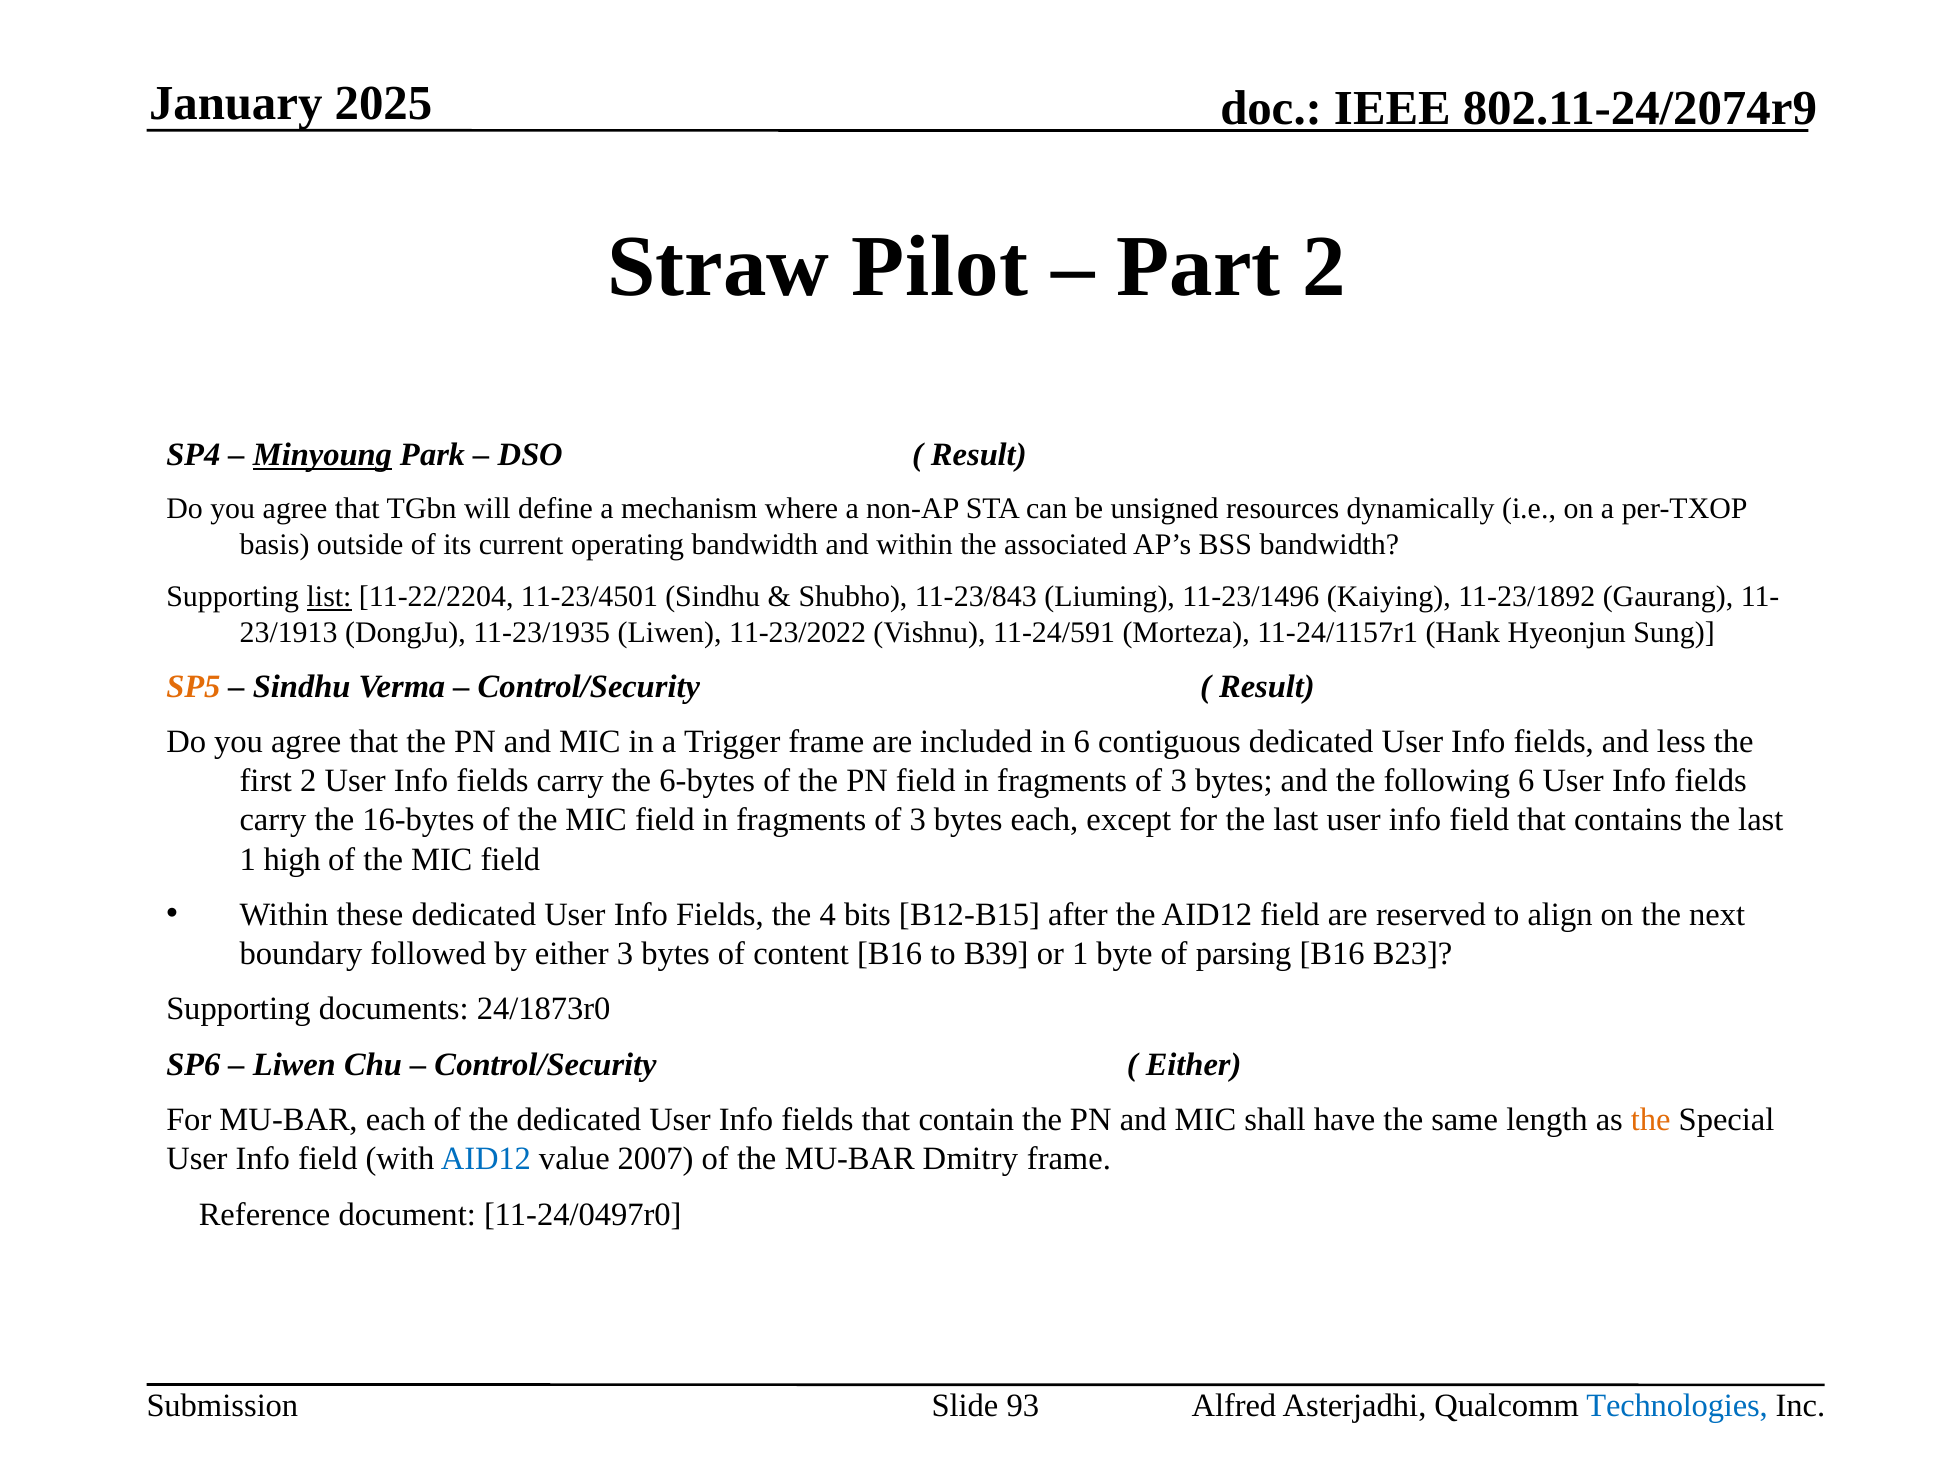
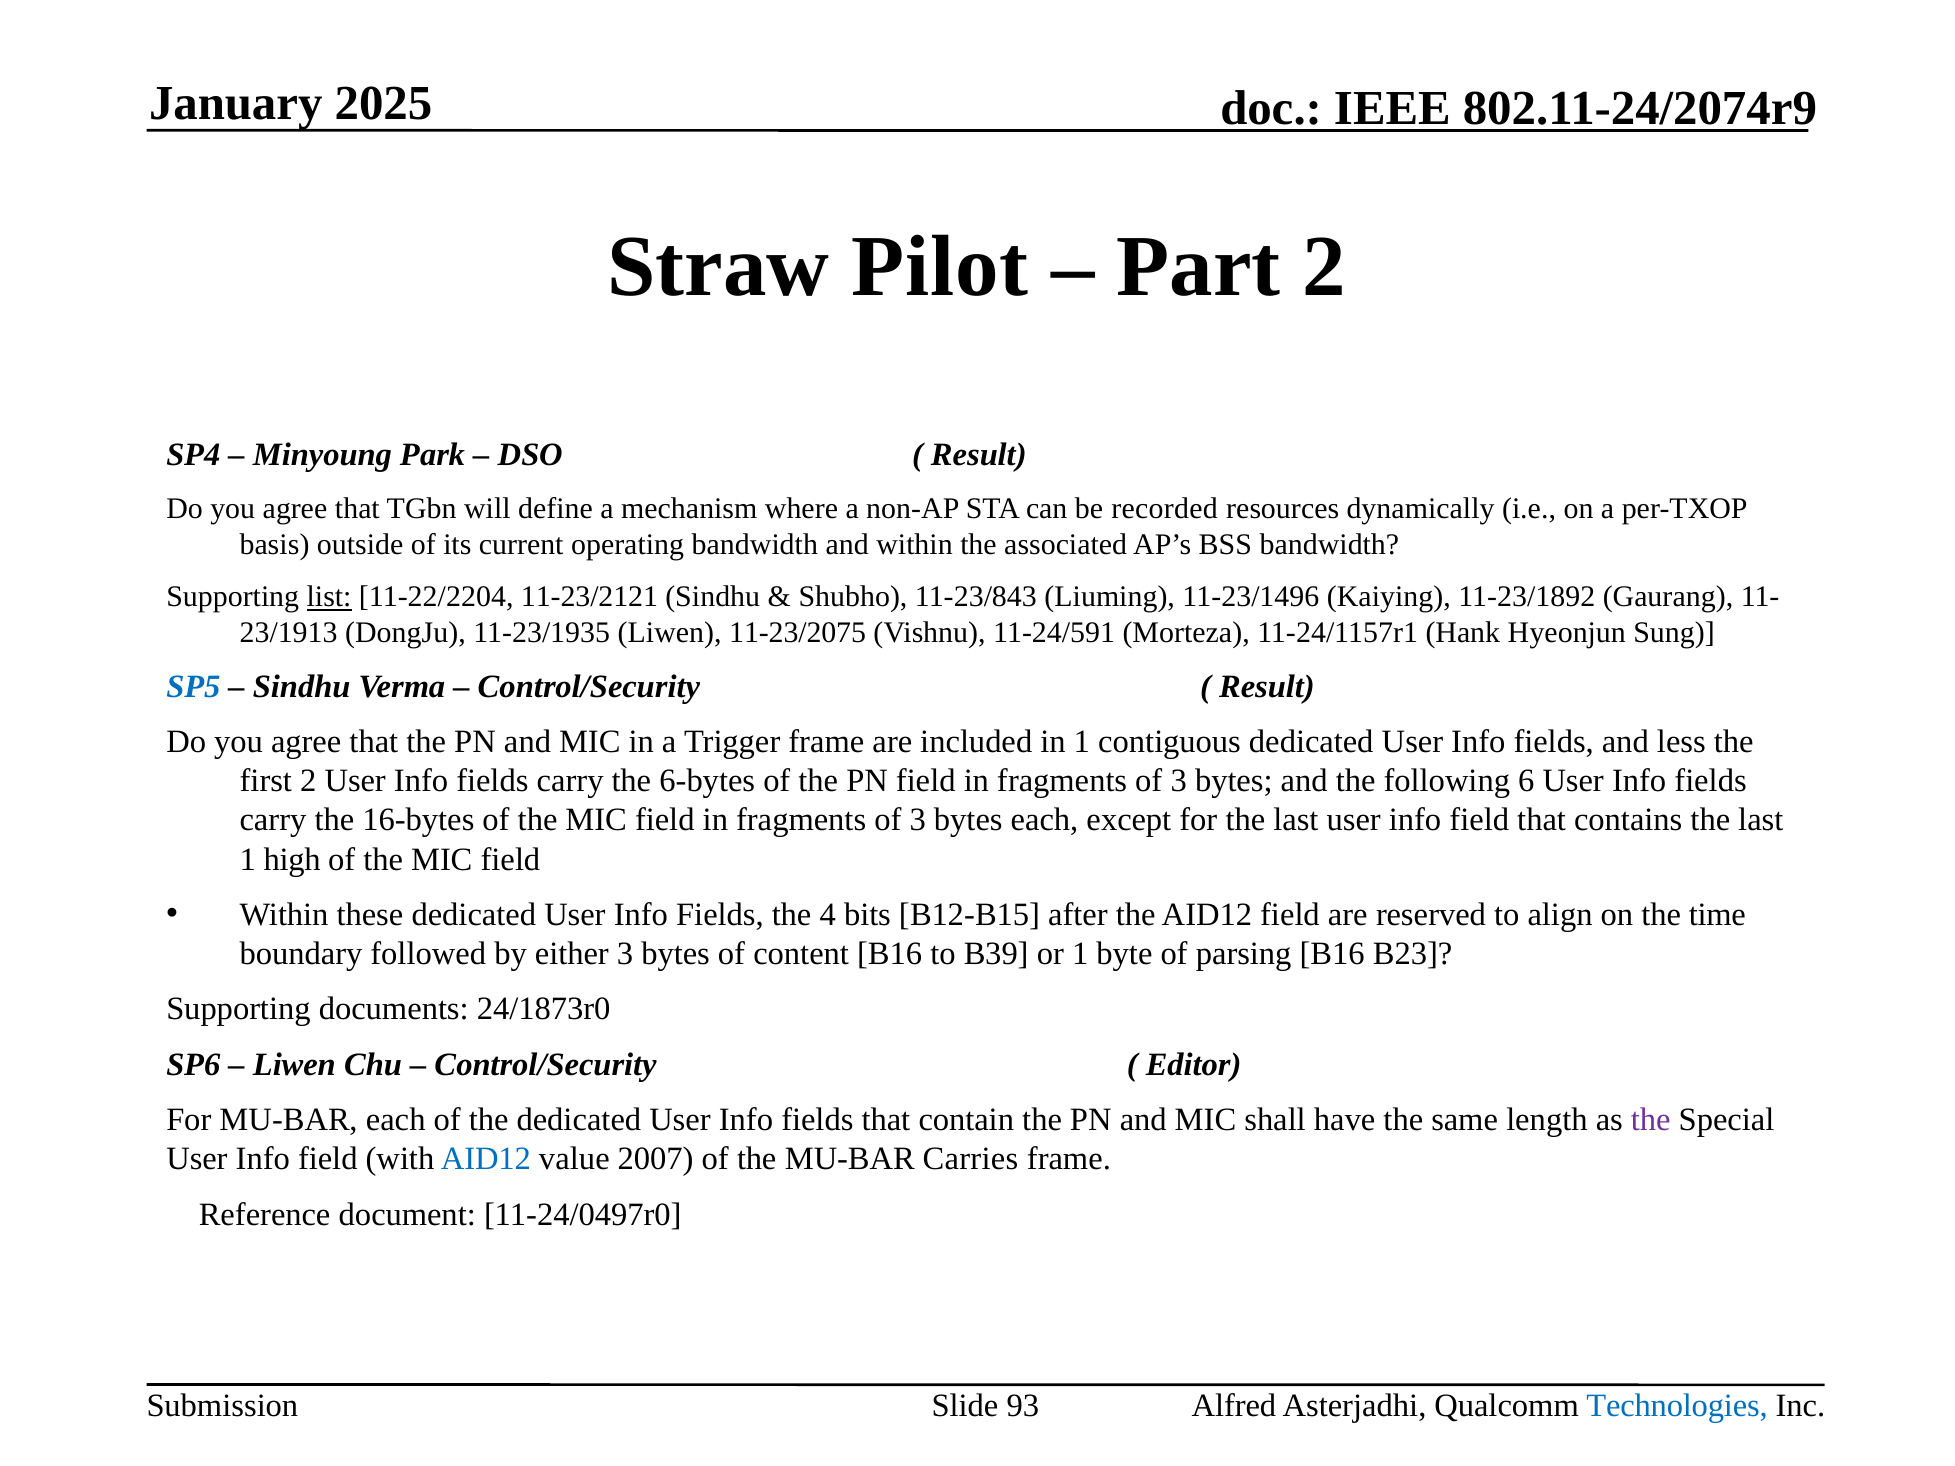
Minyoung underline: present -> none (322, 455)
unsigned: unsigned -> recorded (1165, 509)
11-23/4501: 11-23/4501 -> 11-23/2121 (589, 597)
11-23/2022: 11-23/2022 -> 11-23/2075 (798, 633)
SP5 colour: orange -> blue (193, 687)
in 6: 6 -> 1 (1082, 742)
next: next -> time (1717, 915)
Either: Either -> Editor (1194, 1065)
the colour: orange -> purple (1651, 1120)
Dmitry: Dmitry -> Carries (970, 1159)
